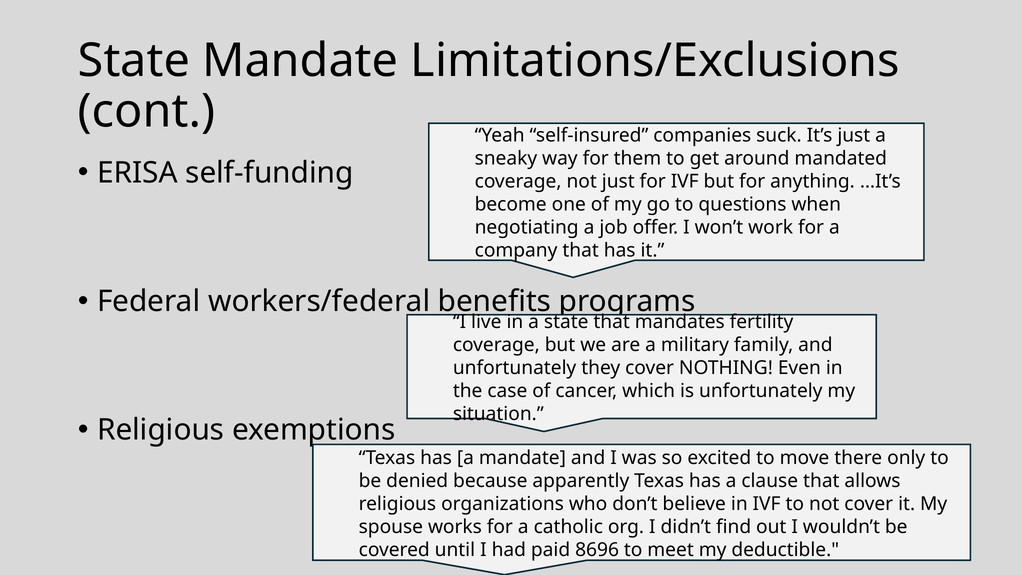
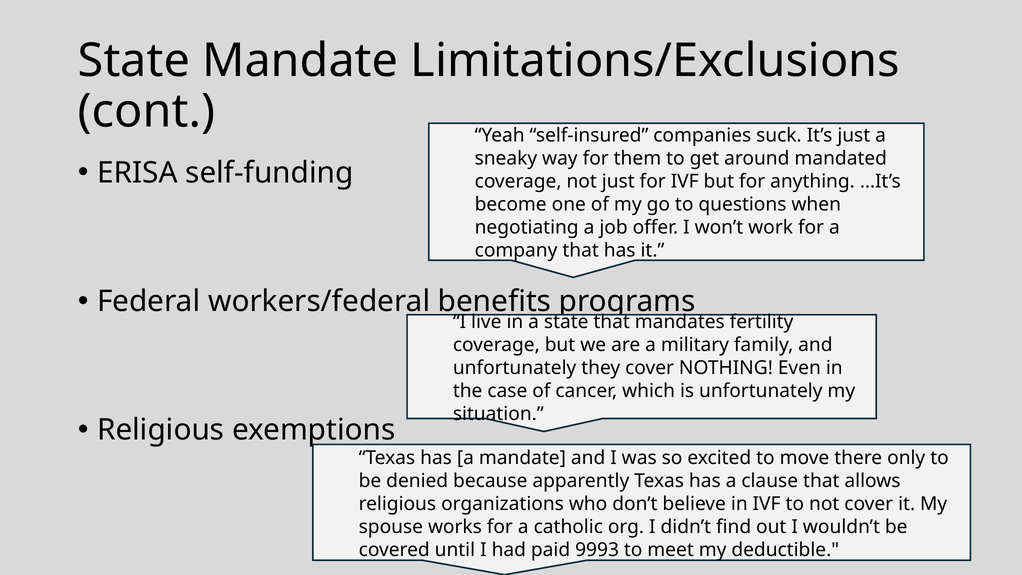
8696: 8696 -> 9993 (597, 550)
